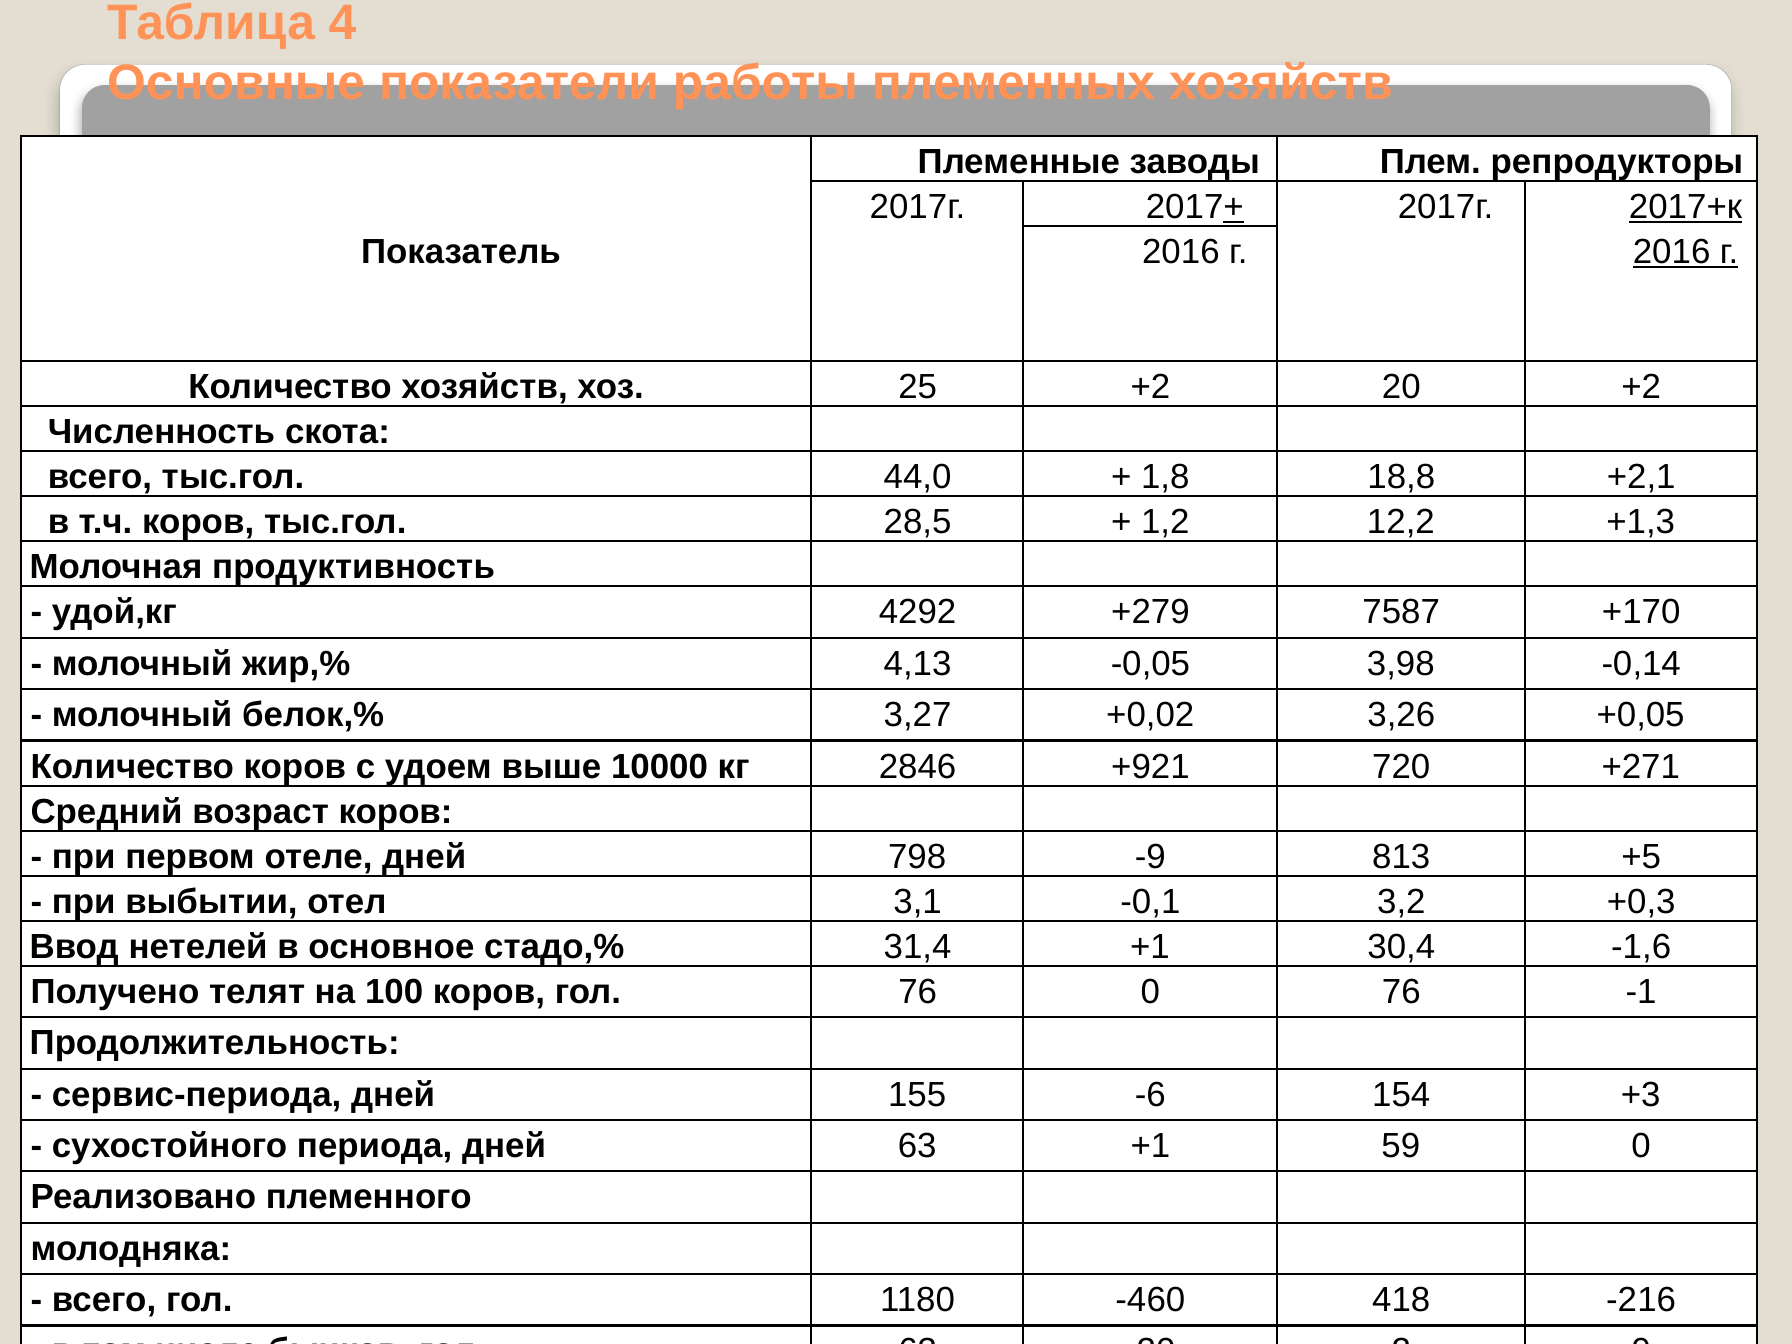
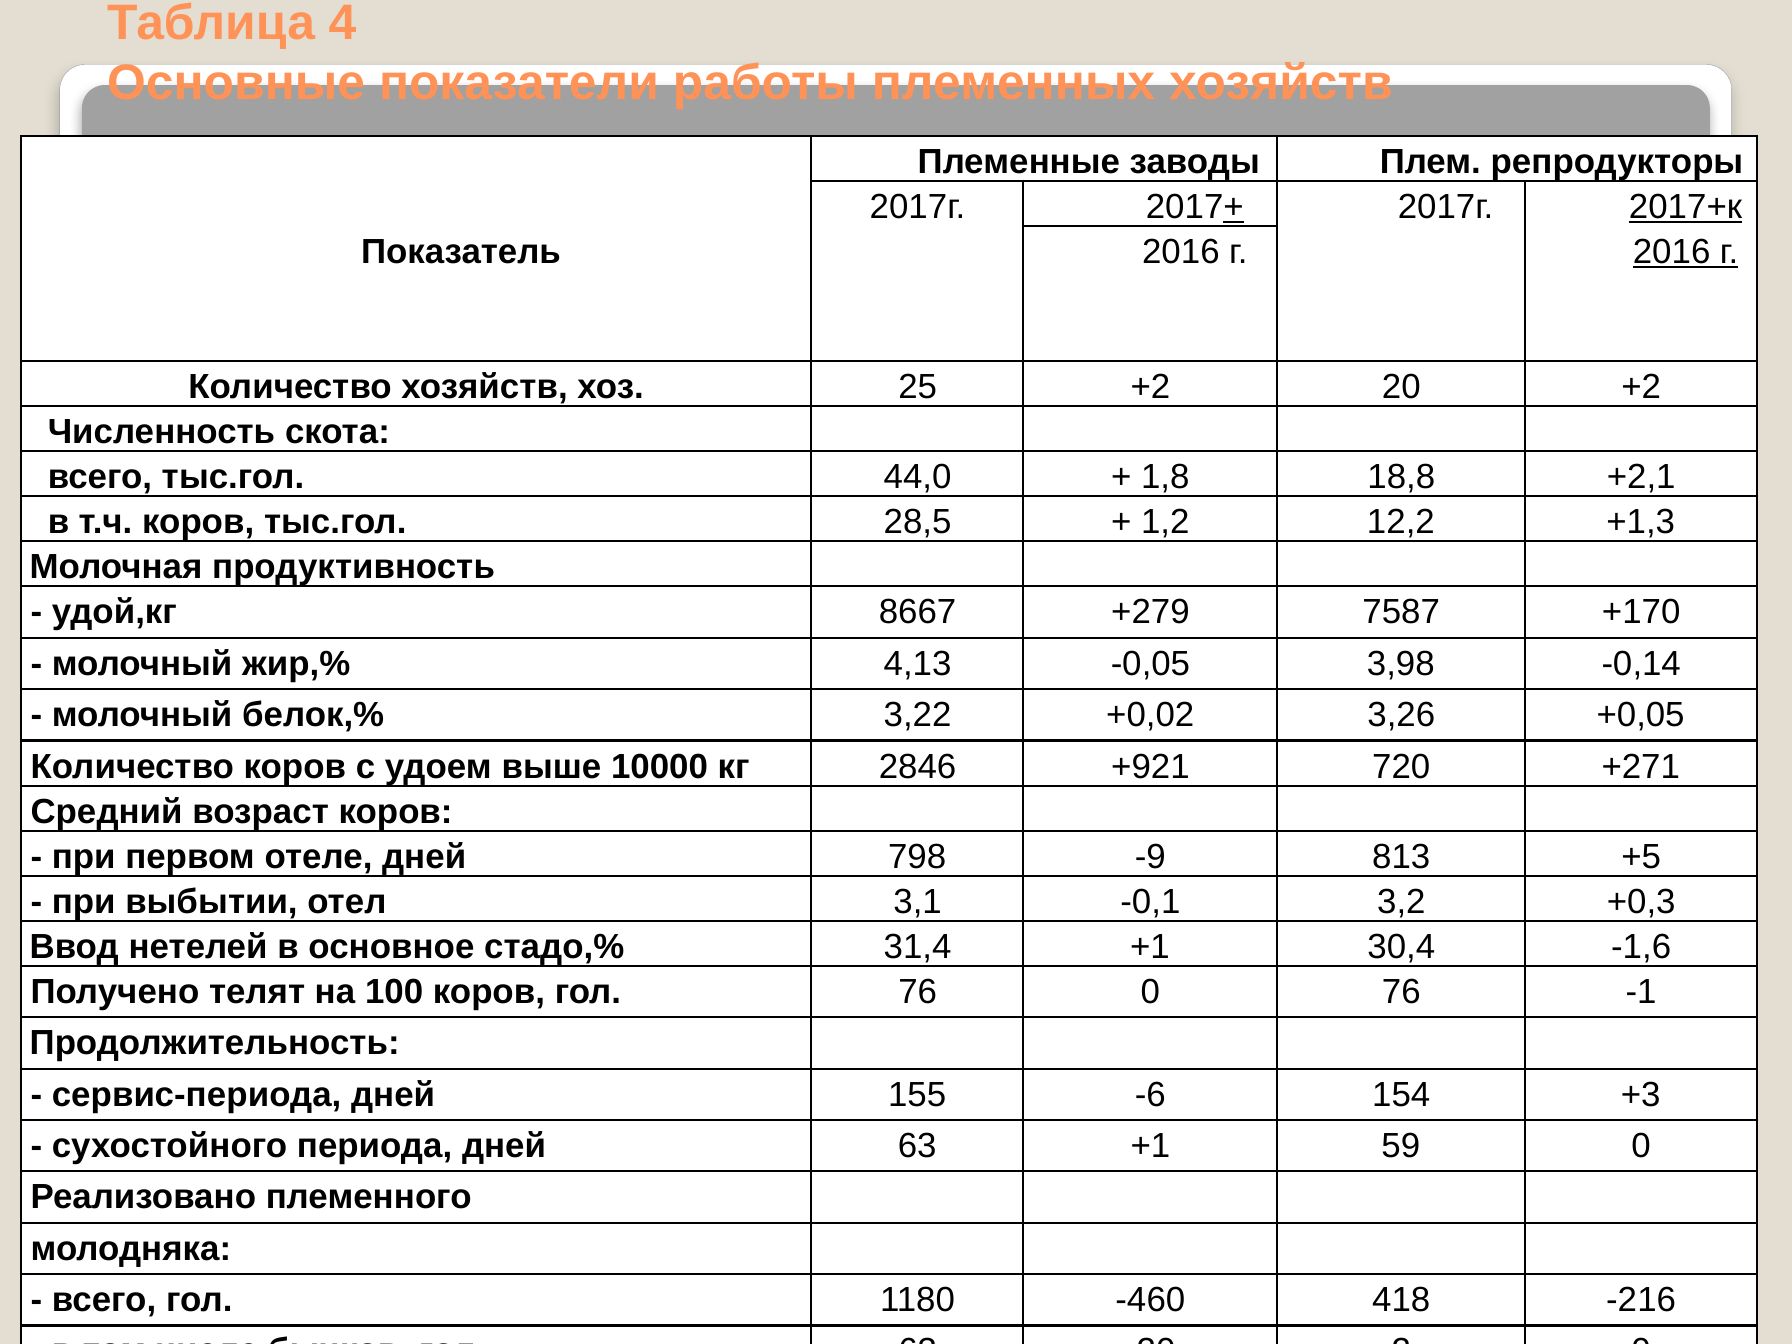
4292: 4292 -> 8667 (918, 612)
3,27: 3,27 -> 3,22 (918, 715)
